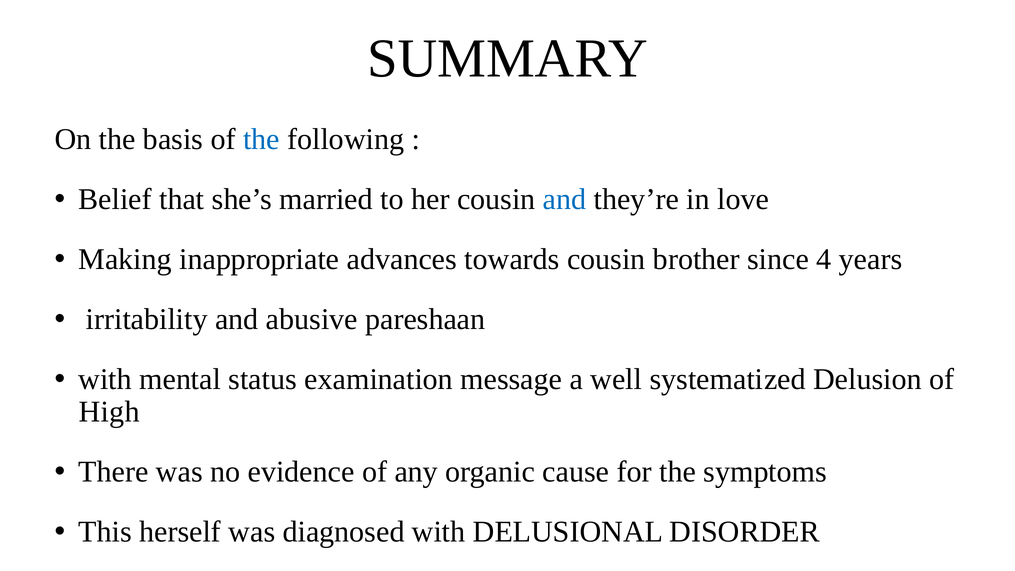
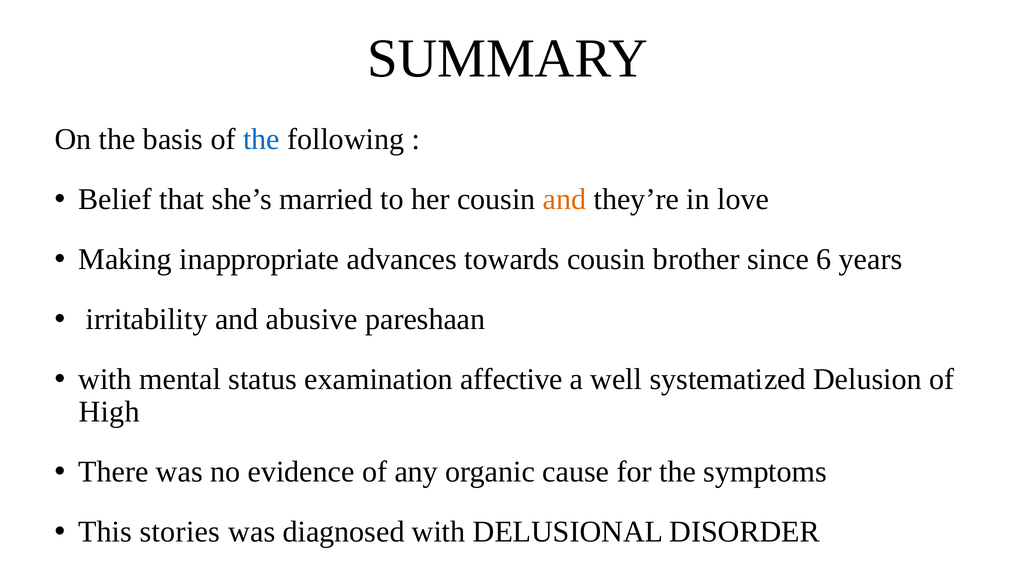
and colour: blue -> orange (565, 199)
4: 4 -> 6 (824, 259)
message: message -> affective (511, 379)
herself: herself -> stories (180, 532)
